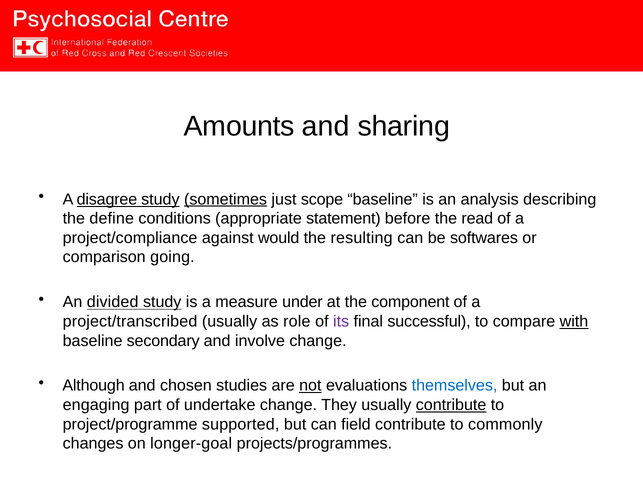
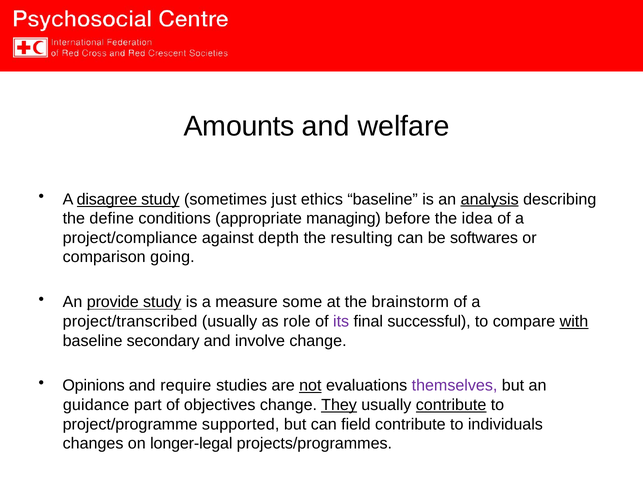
sharing: sharing -> welfare (404, 126)
sometimes underline: present -> none (226, 199)
scope: scope -> ethics (322, 199)
analysis underline: none -> present (490, 199)
statement: statement -> managing (343, 219)
read: read -> idea (477, 219)
would: would -> depth (279, 238)
divided: divided -> provide (113, 302)
under: under -> some (302, 302)
component: component -> brainstorm (410, 302)
Although: Although -> Opinions (94, 386)
chosen: chosen -> require (186, 386)
themselves colour: blue -> purple (455, 386)
engaging: engaging -> guidance (96, 405)
undertake: undertake -> objectives (220, 405)
They underline: none -> present (339, 405)
commonly: commonly -> individuals (505, 424)
longer-goal: longer-goal -> longer-legal (191, 444)
